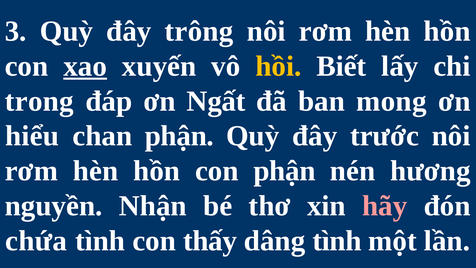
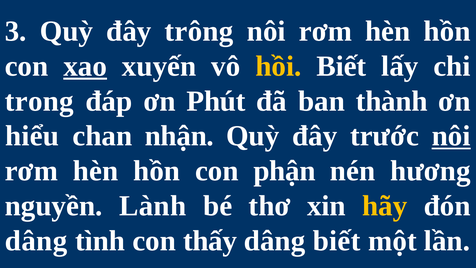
Ngất: Ngất -> Phút (216, 101)
mong: mong -> thành (392, 101)
chan phận: phận -> nhận (179, 136)
nôi underline: none -> present (451, 136)
Nhận: Nhận -> Lành (153, 206)
hãy colour: pink -> yellow (385, 206)
chứa: chứa -> dâng (36, 241)
dâng tình: tình -> biết (337, 241)
